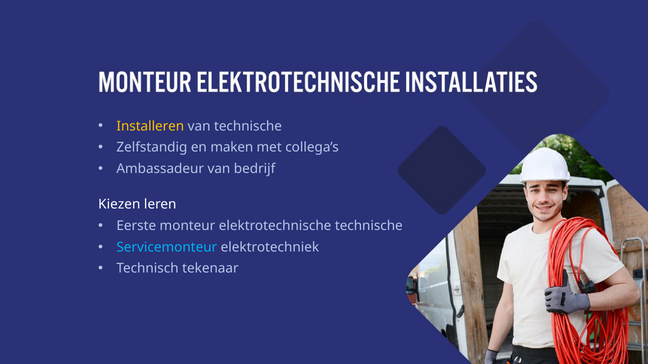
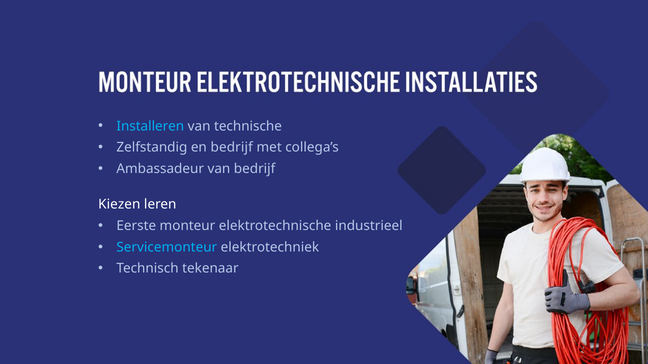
Installeren colour: yellow -> light blue (150, 126)
en maken: maken -> bedrijf (232, 148)
elektrotechnische technische: technische -> industrieel (369, 226)
